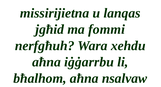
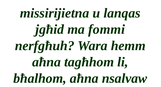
xehdu: xehdu -> hemm (128, 46)
iġġarrbu: iġġarrbu -> tagħhom (89, 62)
